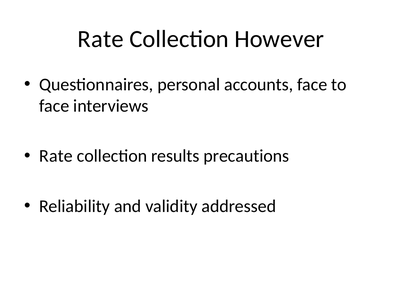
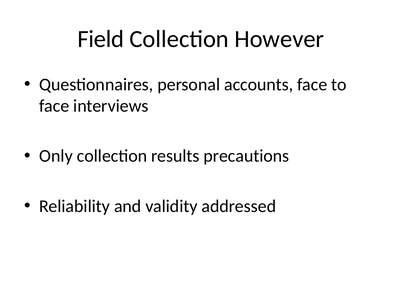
Rate: Rate -> Field (101, 39)
Rate: Rate -> Only (56, 156)
